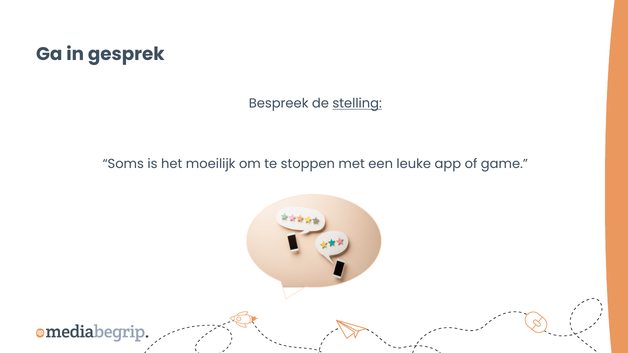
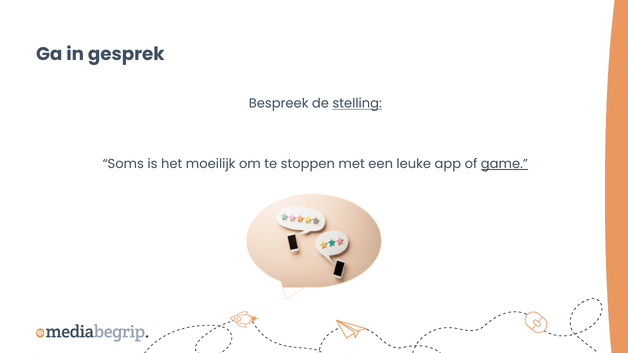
game underline: none -> present (504, 164)
